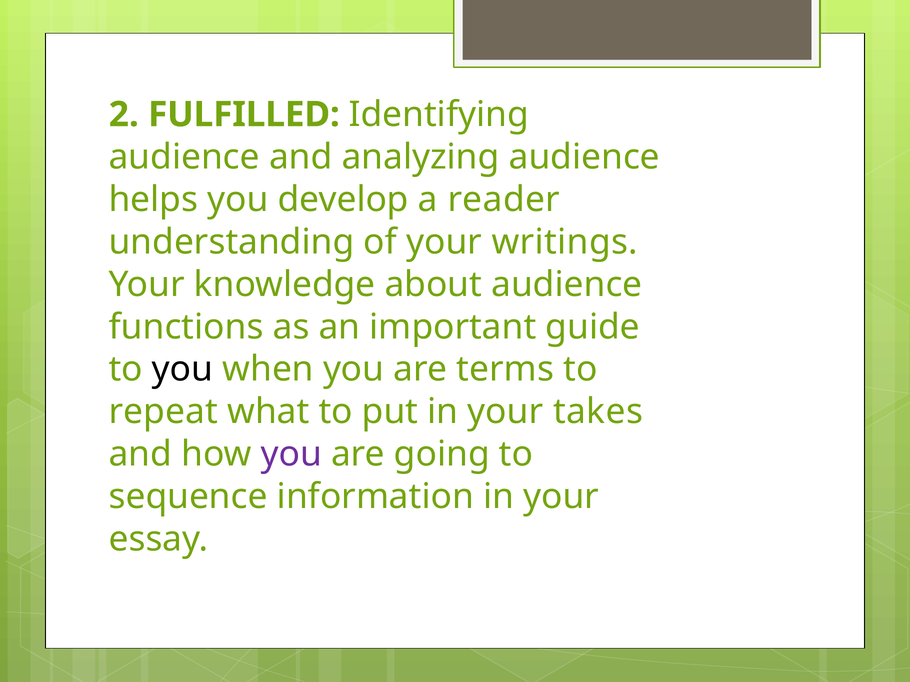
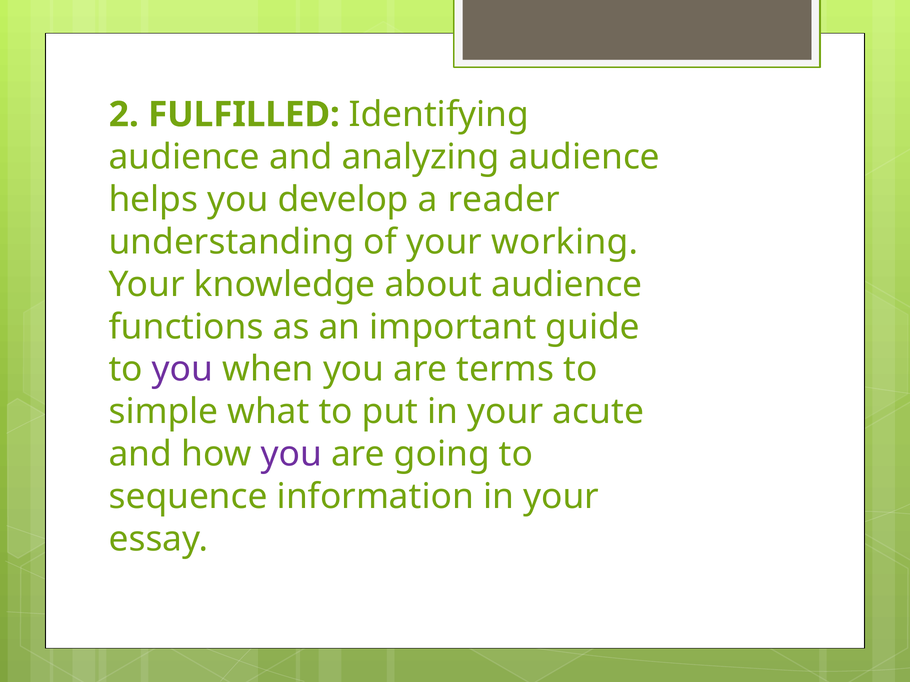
writings: writings -> working (565, 242)
you colour: black -> purple (183, 370)
repeat: repeat -> simple (163, 412)
takes: takes -> acute (598, 412)
